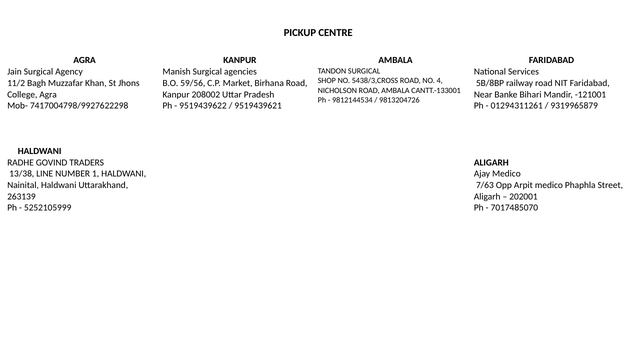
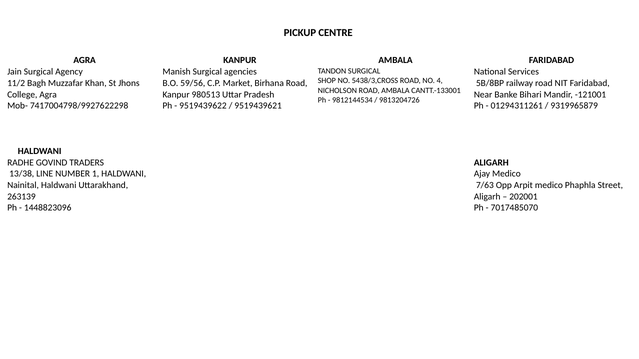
208002: 208002 -> 980513 (206, 95)
5252105999: 5252105999 -> 1448823096 (48, 208)
